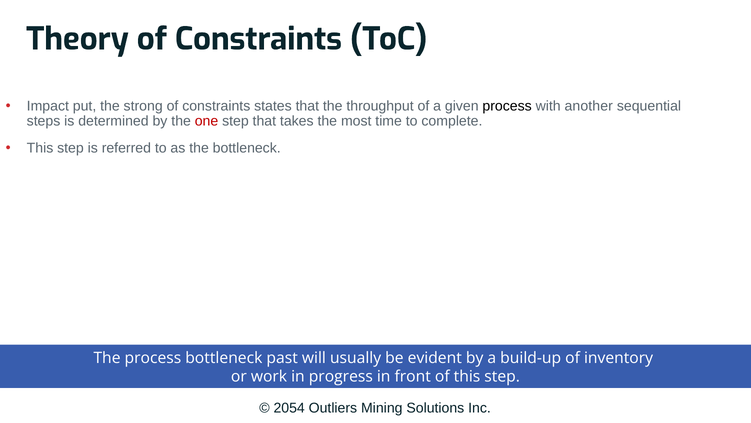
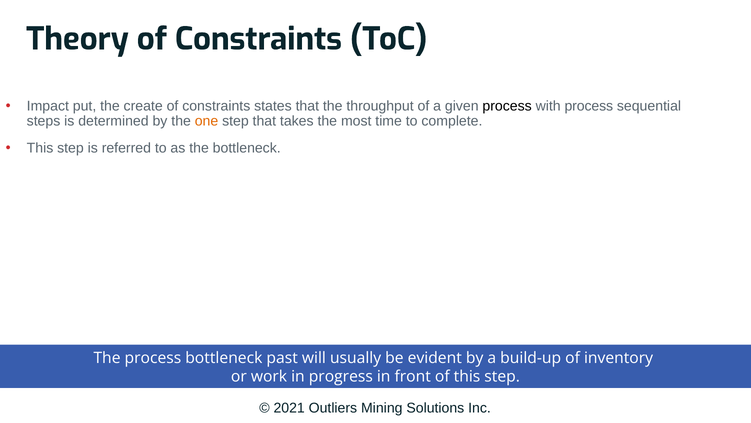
strong: strong -> create (143, 106)
with another: another -> process (589, 106)
one colour: red -> orange (207, 121)
2054: 2054 -> 2021 (289, 407)
